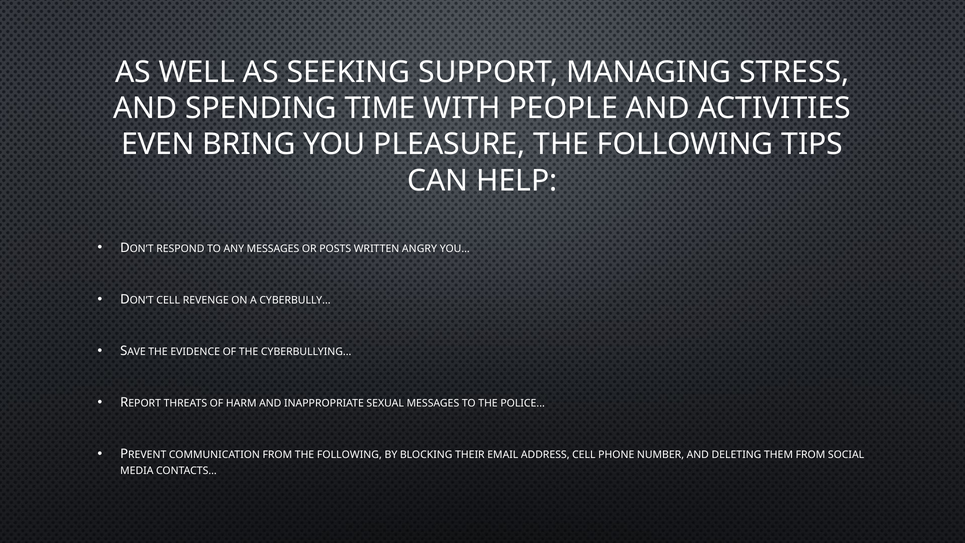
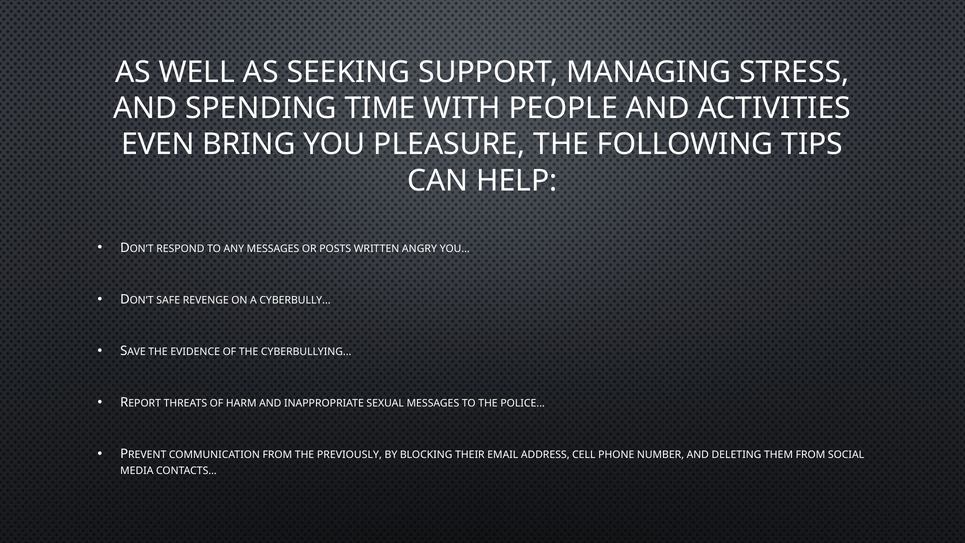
DON’T CELL: CELL -> SAFE (168, 300)
FROM THE FOLLOWING: FOLLOWING -> PREVIOUSLY (349, 455)
